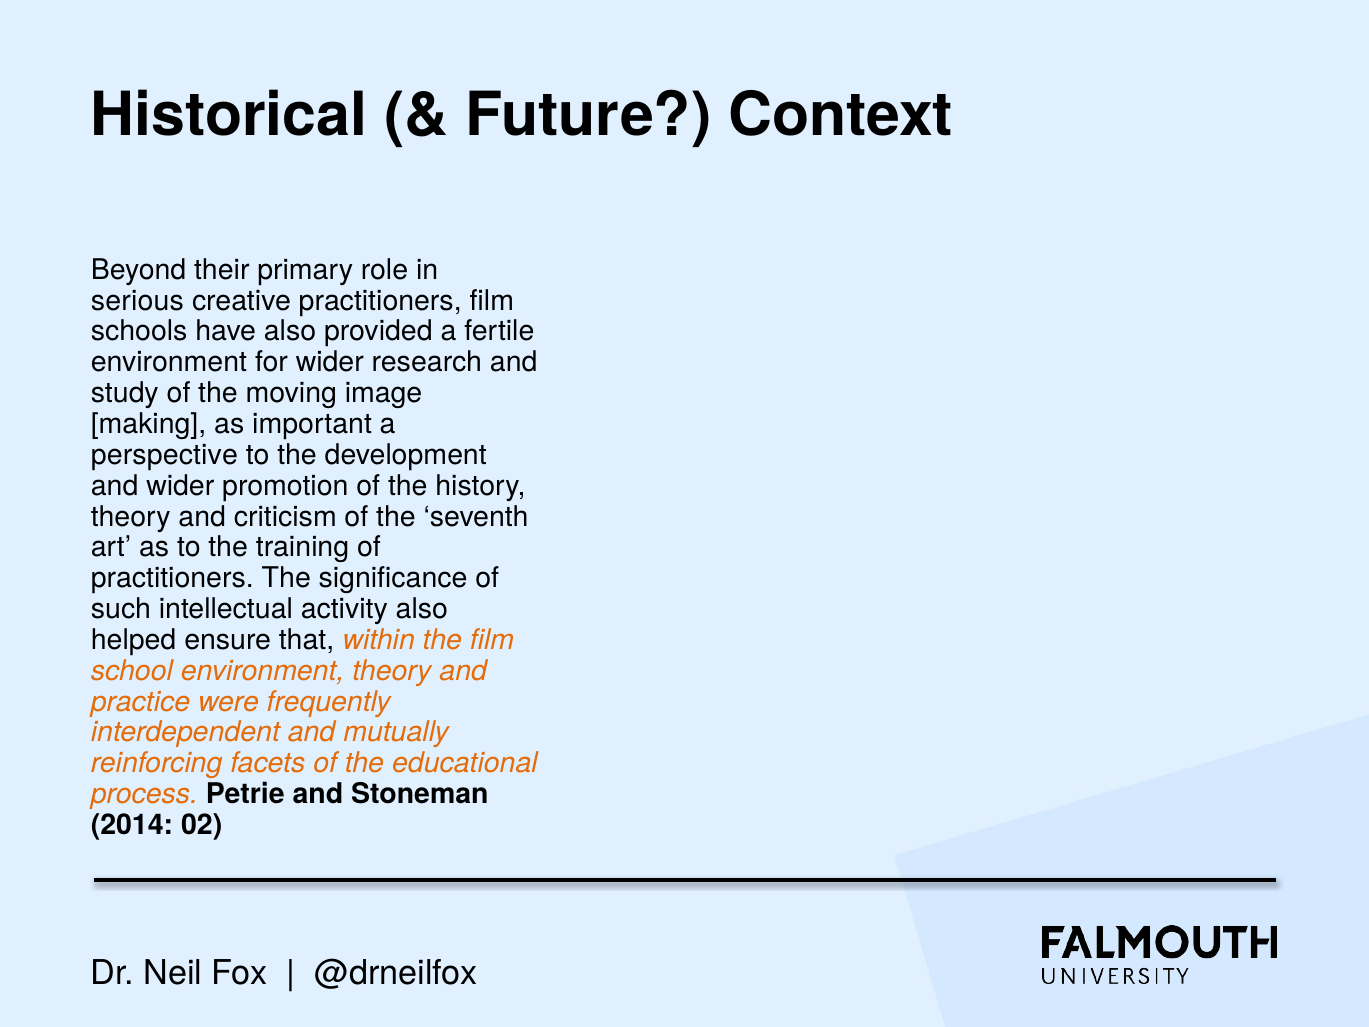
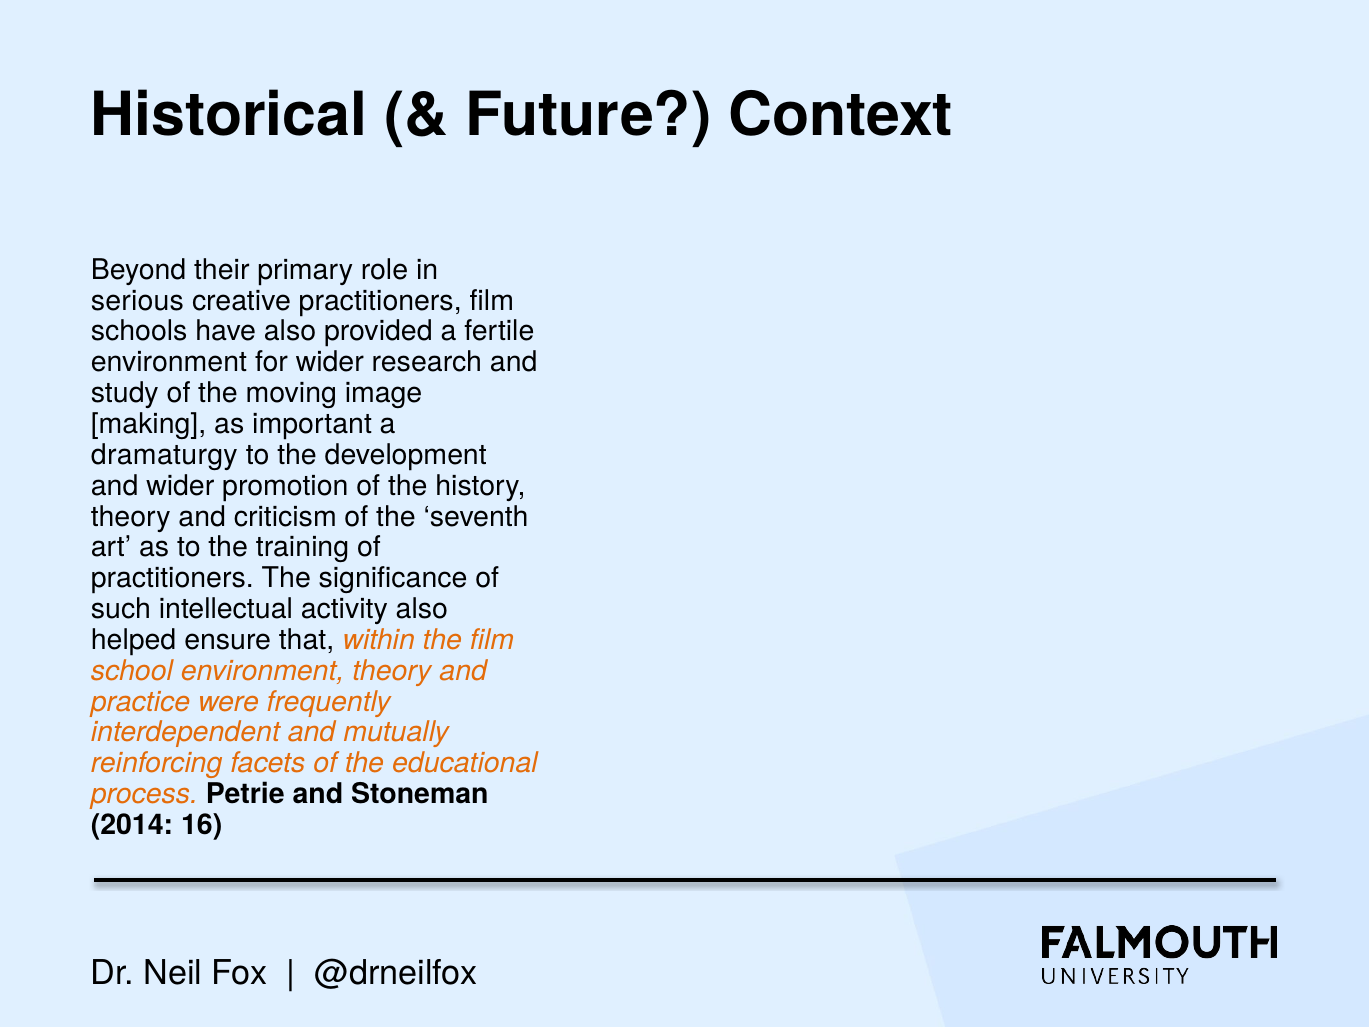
perspective: perspective -> dramaturgy (164, 455)
02: 02 -> 16 (202, 825)
